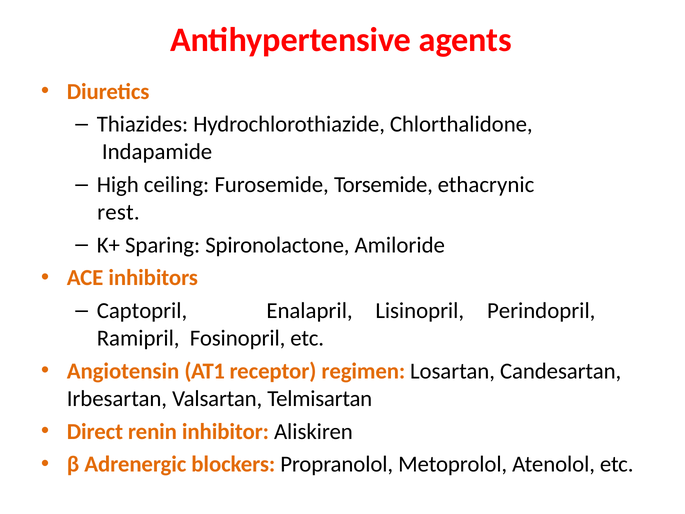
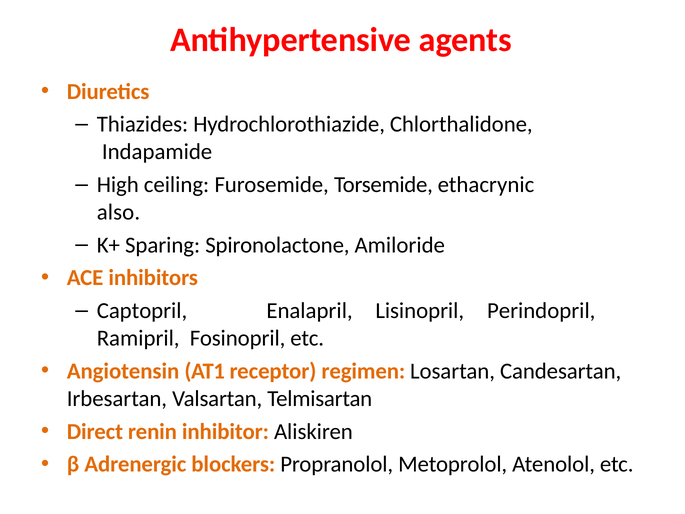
rest: rest -> also (118, 212)
